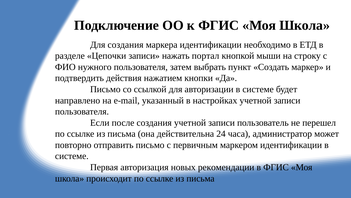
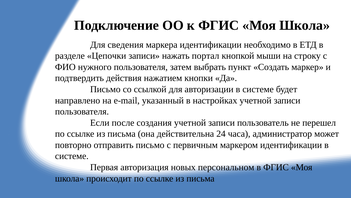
Для создания: создания -> сведения (126, 45)
рекомендации: рекомендации -> персональном (226, 167)
